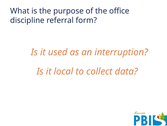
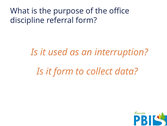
it local: local -> form (64, 71)
